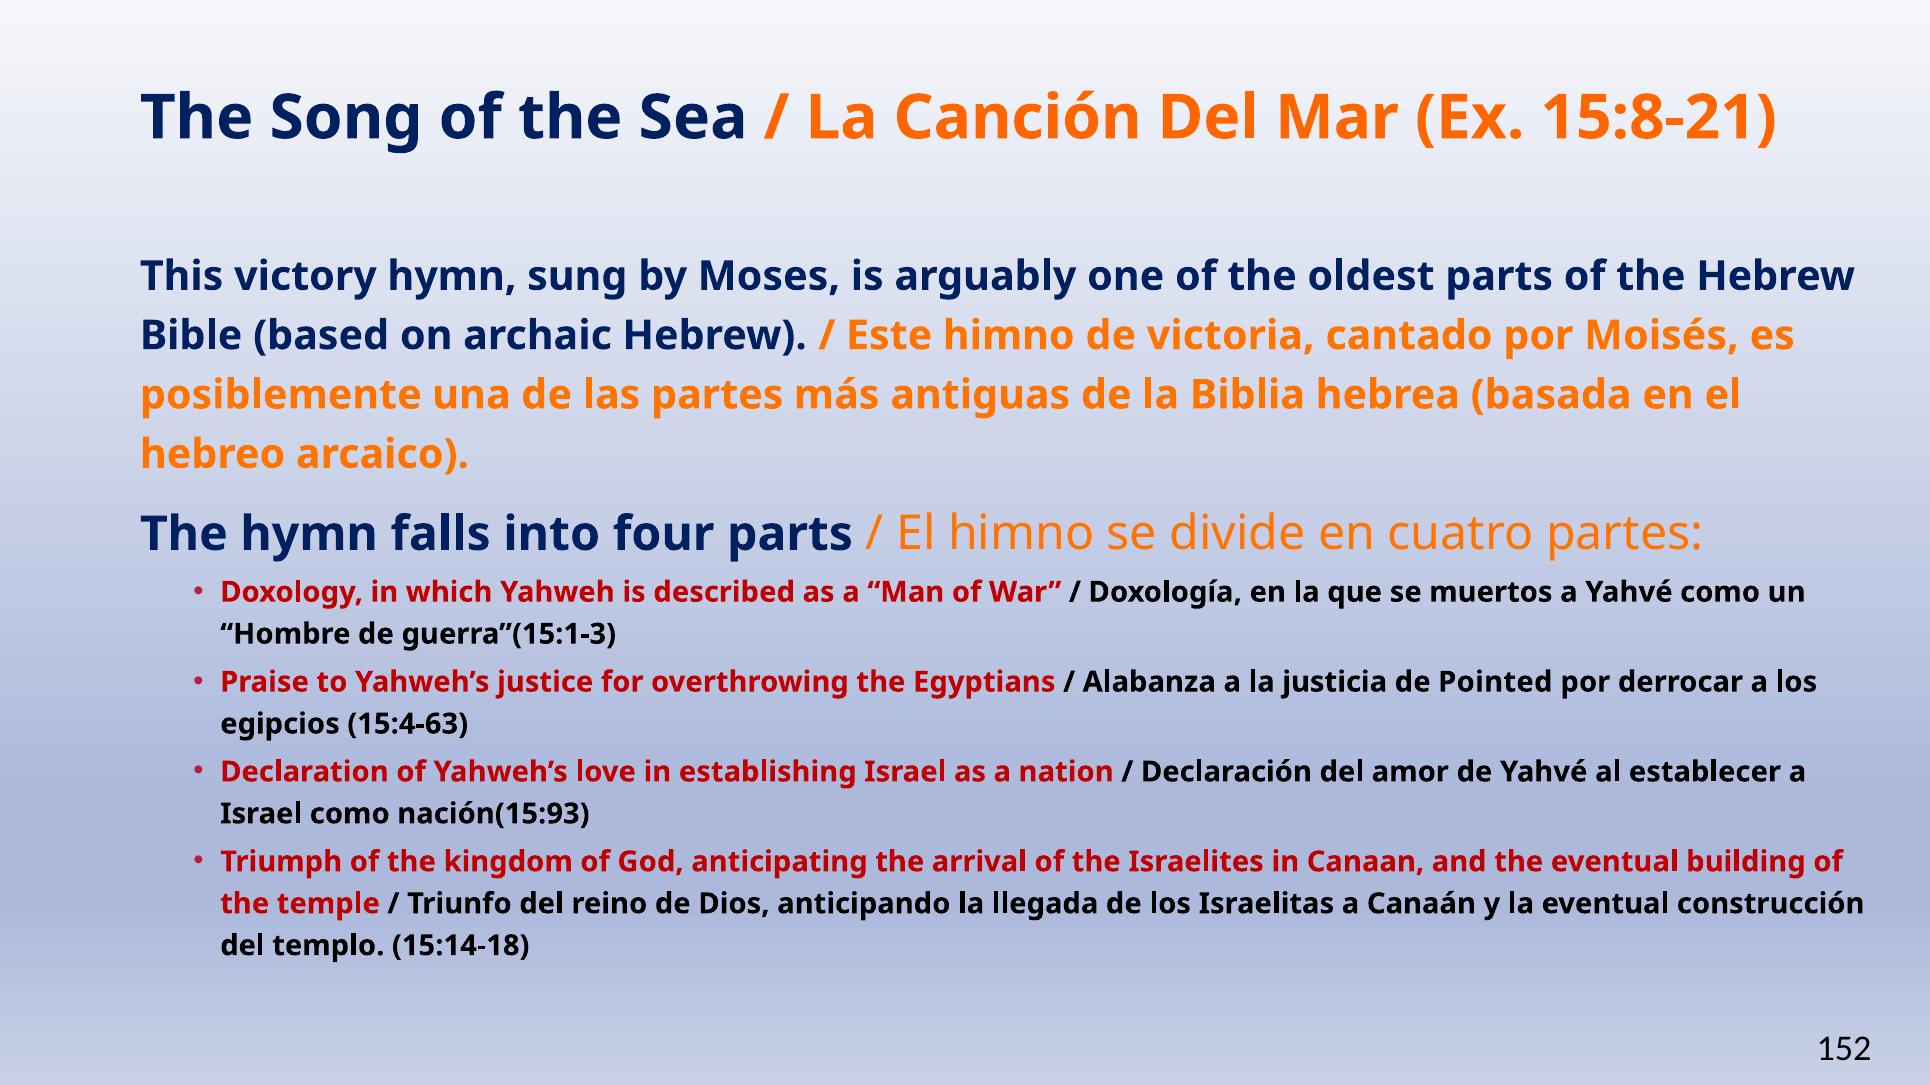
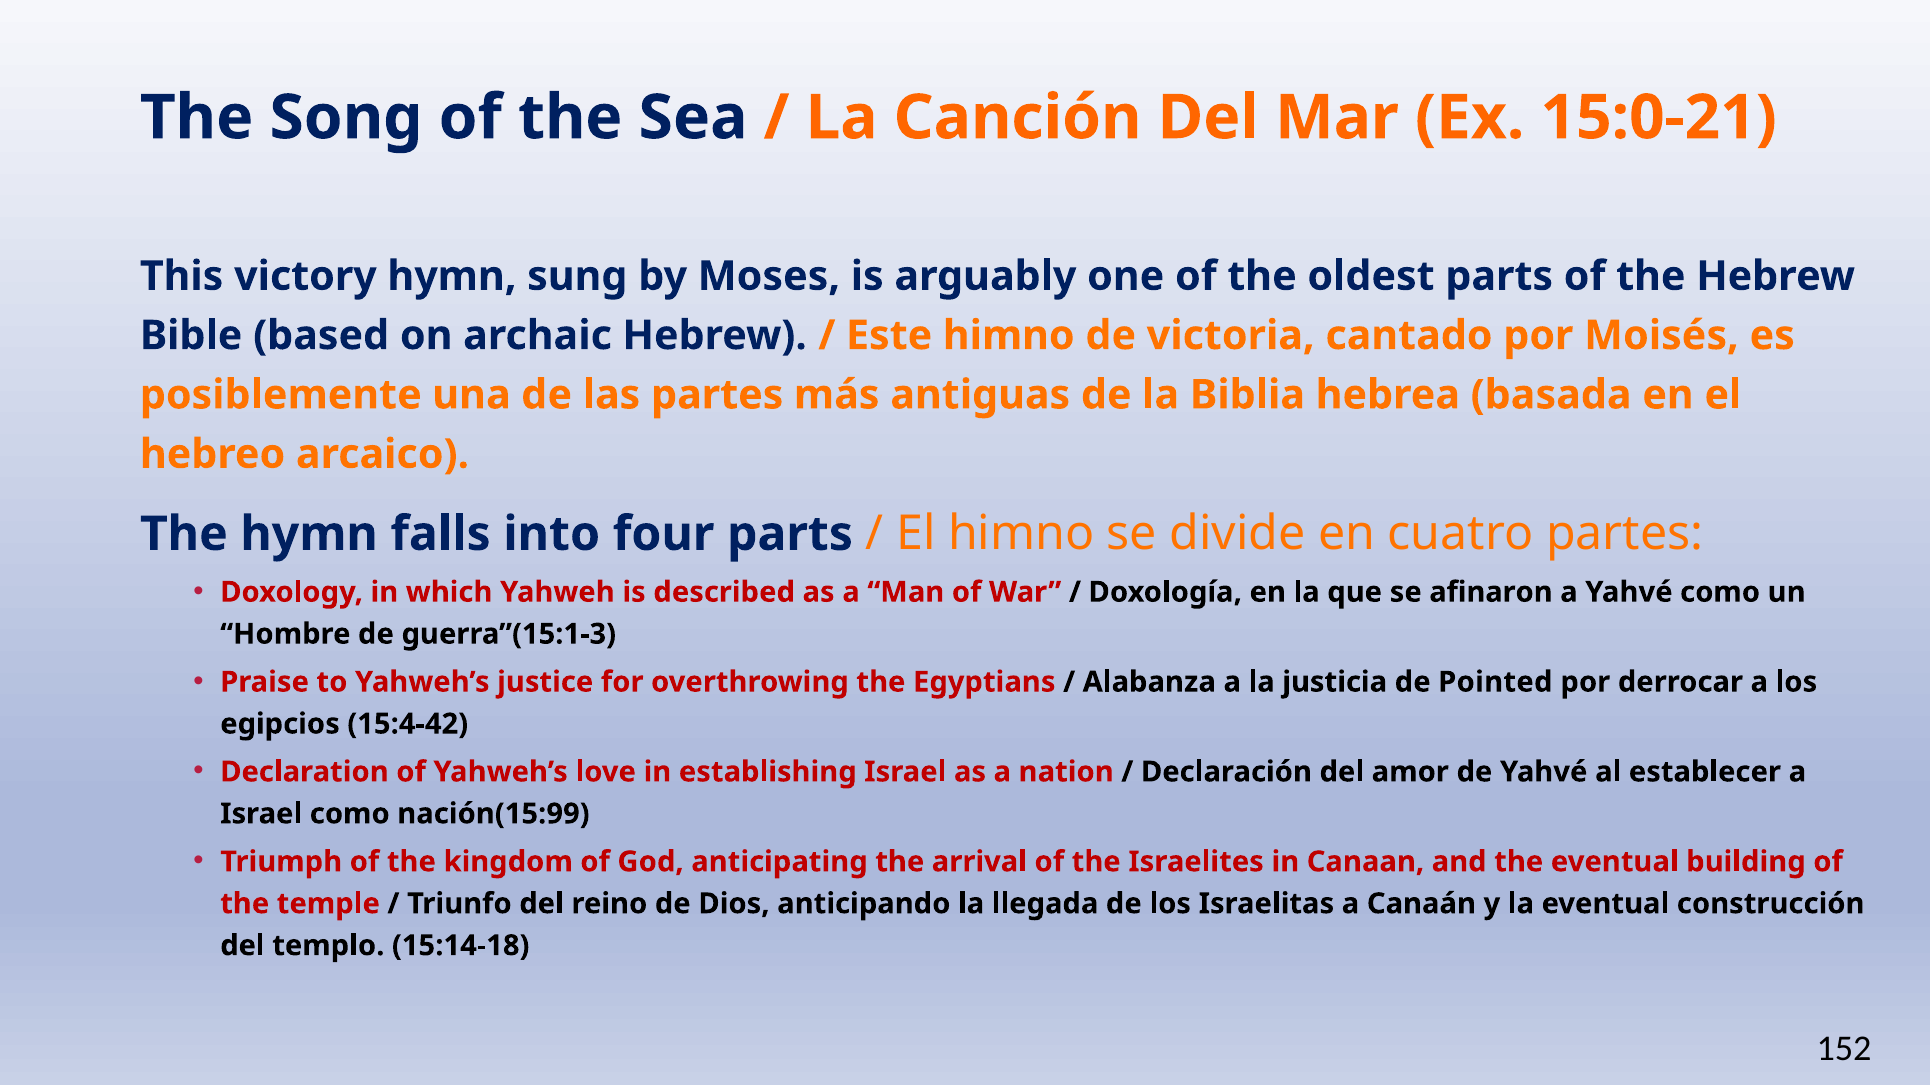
15:8-21: 15:8-21 -> 15:0-21 (1659, 118)
muertos: muertos -> afinaron (1491, 592)
15:4-63: 15:4-63 -> 15:4-42 (408, 724)
nación(15:93: nación(15:93 -> nación(15:99 (493, 814)
